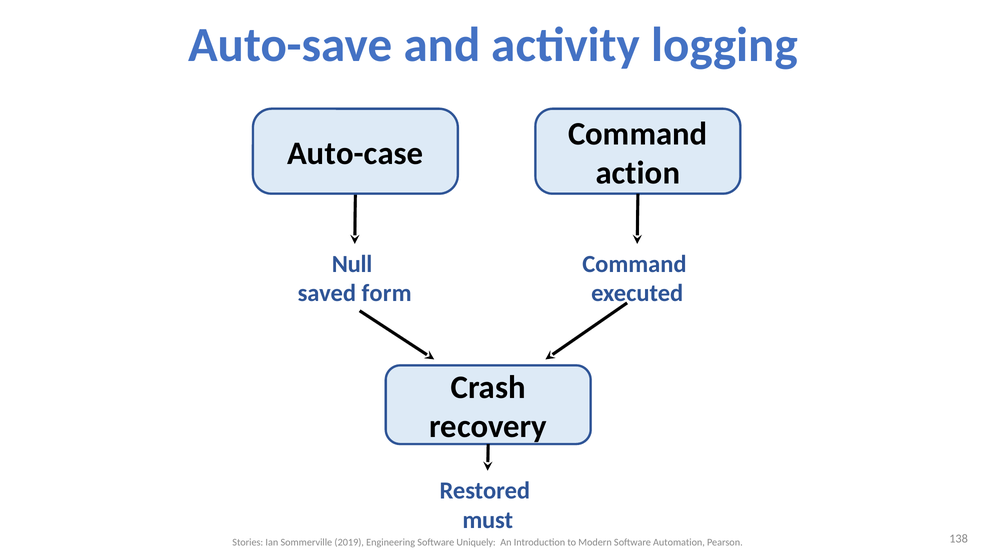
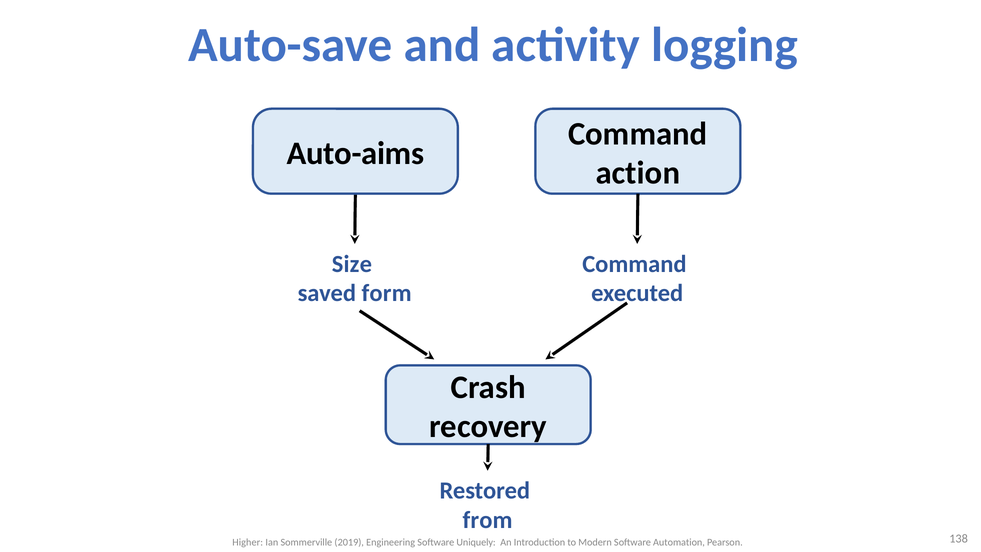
Auto-case: Auto-case -> Auto-aims (355, 153)
Null: Null -> Size (352, 264)
must: must -> from (488, 520)
Stories: Stories -> Higher (248, 542)
